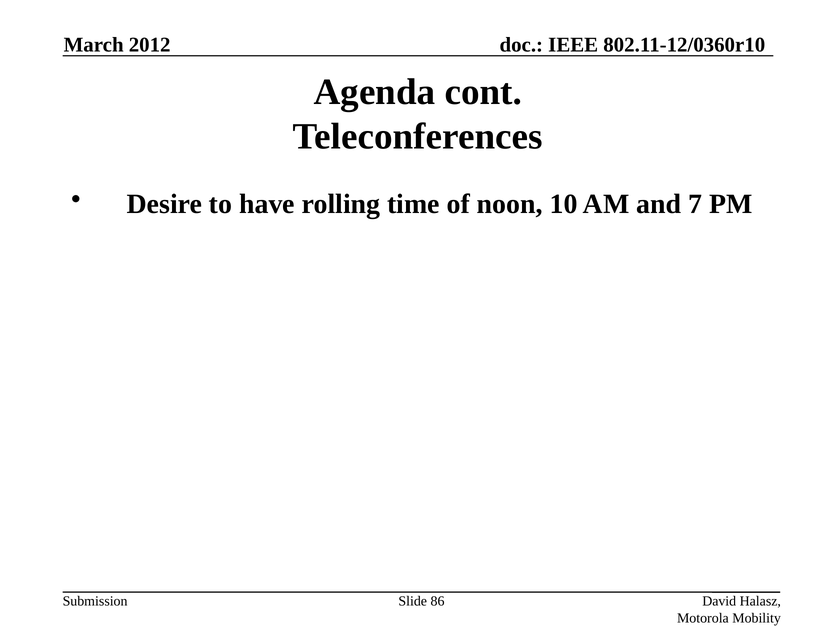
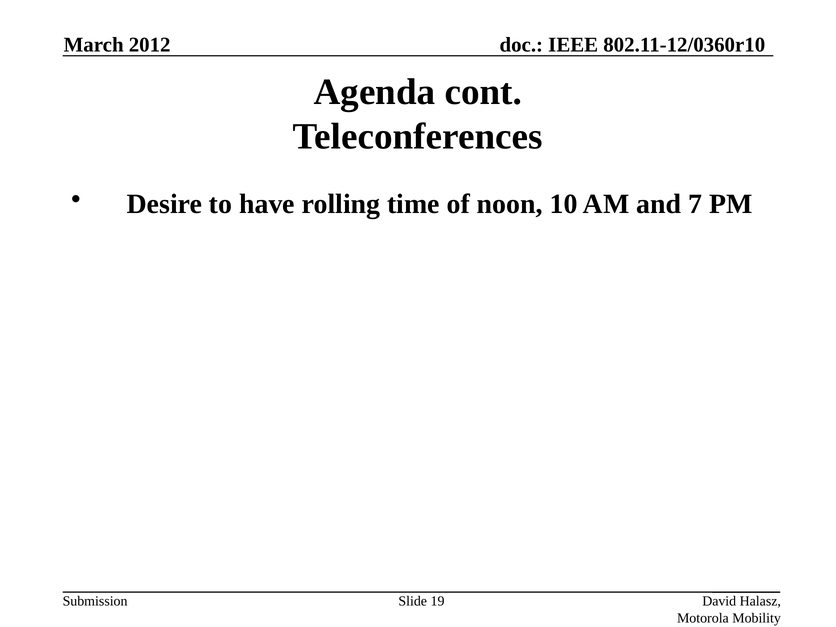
86: 86 -> 19 (438, 601)
